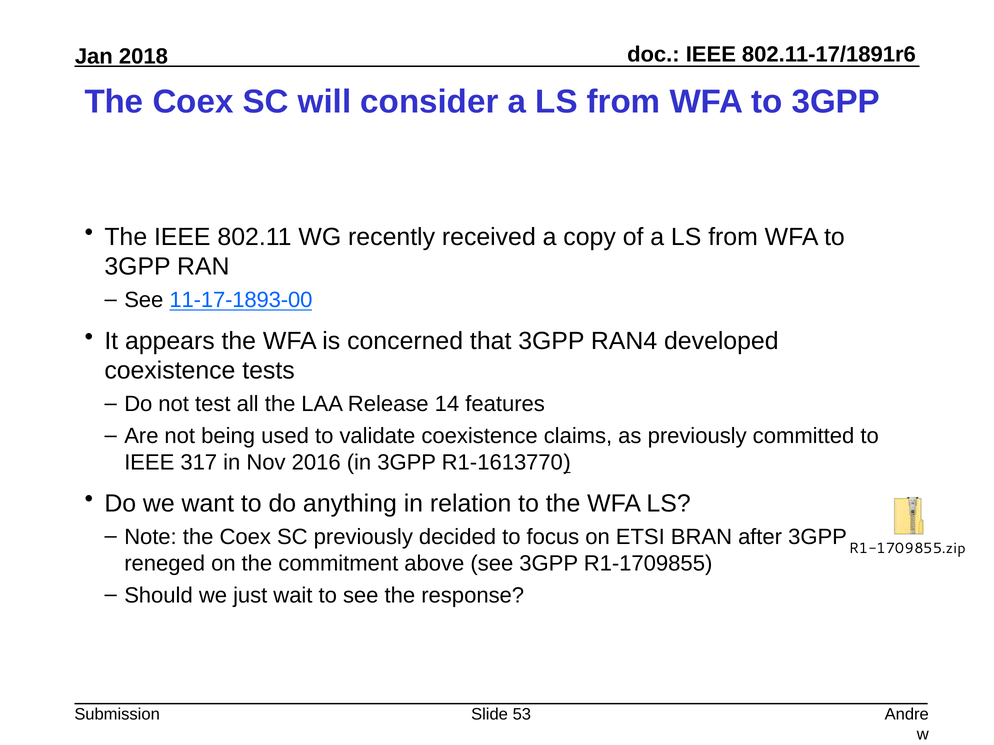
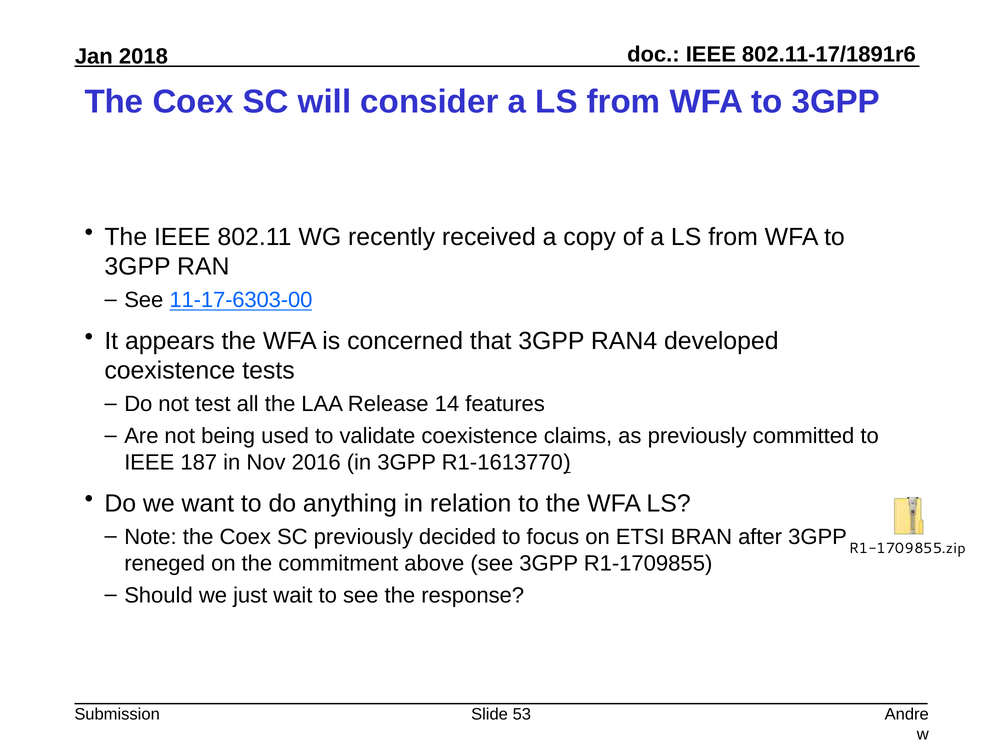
11-17-1893-00: 11-17-1893-00 -> 11-17-6303-00 (241, 300)
317: 317 -> 187 (199, 463)
